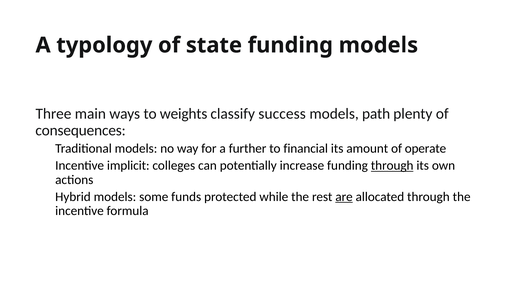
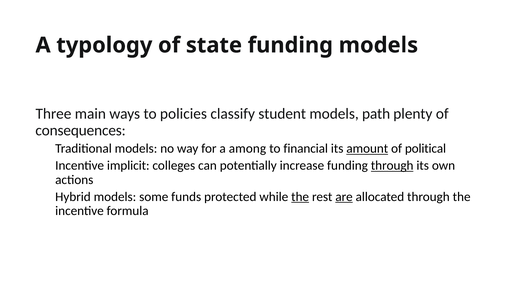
weights: weights -> policies (183, 114)
success: success -> student (282, 114)
further: further -> among (247, 149)
amount underline: none -> present (367, 149)
operate: operate -> political (426, 149)
the underline: none -> present (300, 197)
